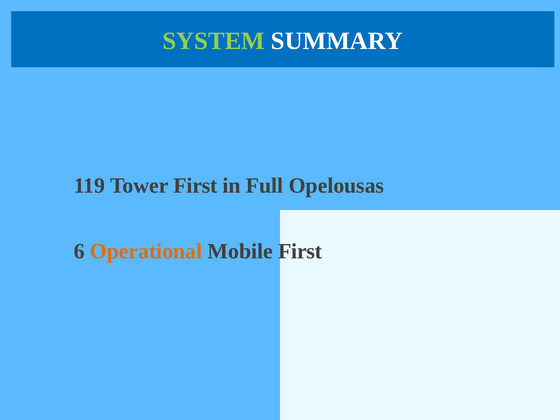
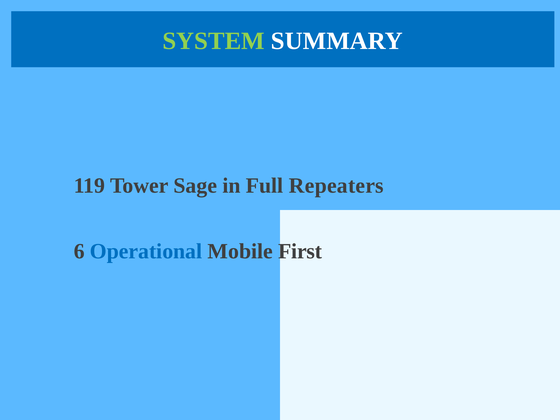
Tower First: First -> Sage (195, 186)
Opelousas: Opelousas -> Repeaters (336, 186)
Operational colour: orange -> blue (146, 251)
